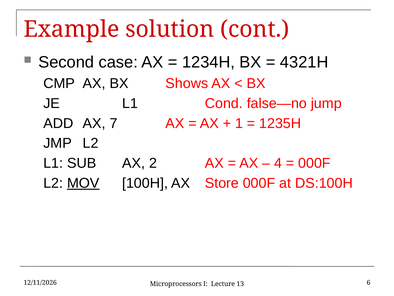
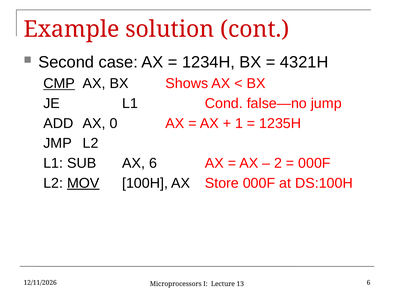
CMP underline: none -> present (59, 83)
7: 7 -> 0 (114, 123)
AX 2: 2 -> 6 (153, 163)
4: 4 -> 2 (278, 163)
